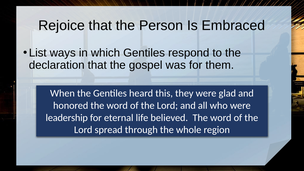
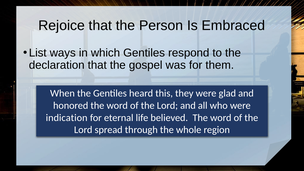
leadership: leadership -> indication (67, 118)
